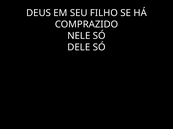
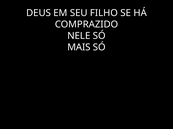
DELE: DELE -> MAIS (79, 48)
